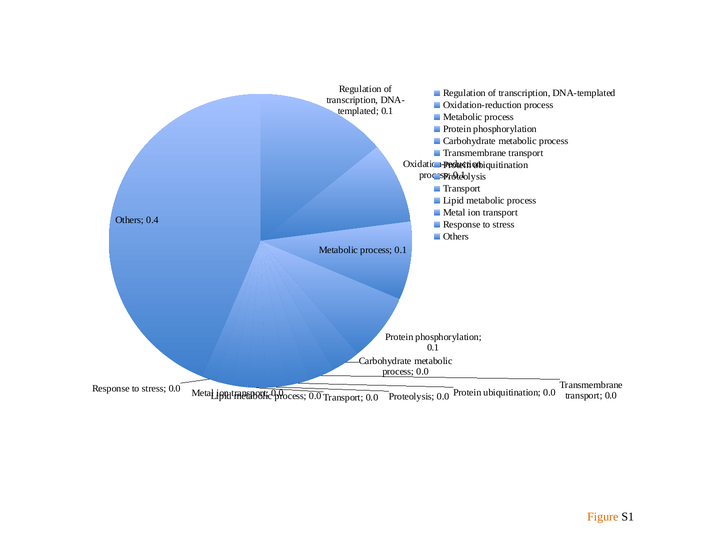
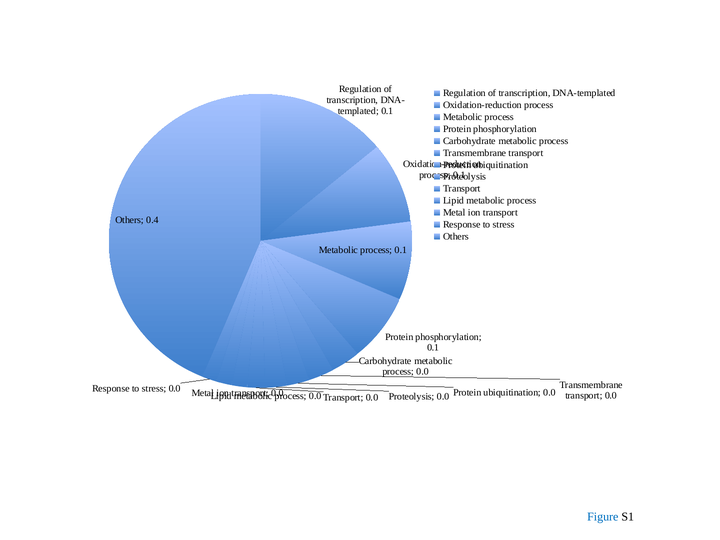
Figure colour: orange -> blue (603, 517)
